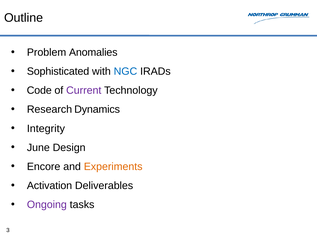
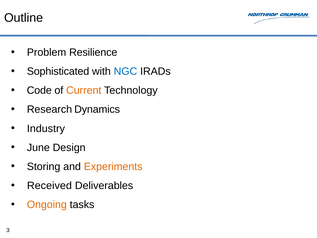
Anomalies: Anomalies -> Resilience (93, 52)
Current colour: purple -> orange (84, 90)
Integrity: Integrity -> Industry (46, 128)
Encore: Encore -> Storing (44, 166)
Activation: Activation -> Received (49, 185)
Ongoing colour: purple -> orange (47, 204)
